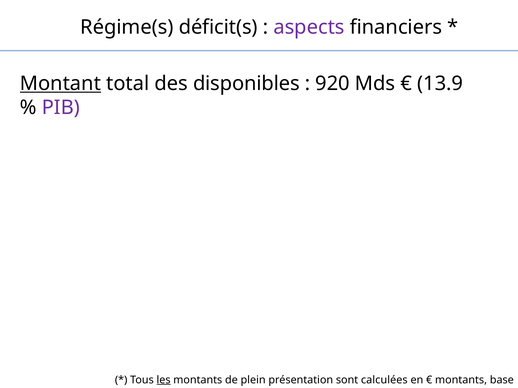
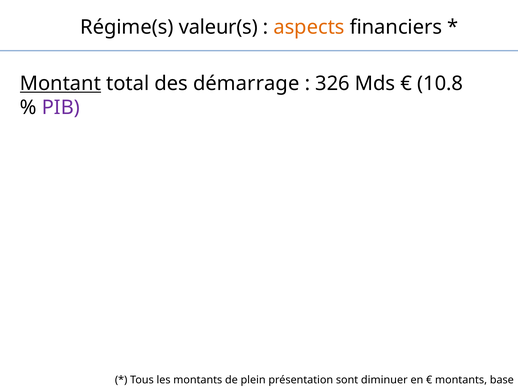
déficit(s: déficit(s -> valeur(s (218, 27)
aspects colour: purple -> orange (309, 27)
disponibles: disponibles -> démarrage (246, 84)
920: 920 -> 326 (333, 84)
13.9: 13.9 -> 10.8 (440, 84)
les underline: present -> none (164, 380)
calculées: calculées -> diminuer (384, 380)
